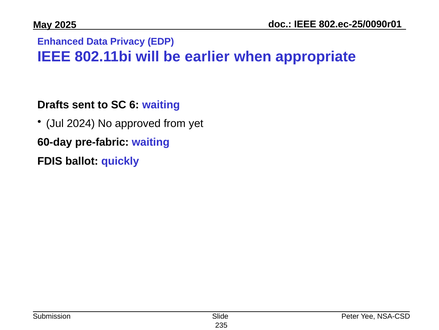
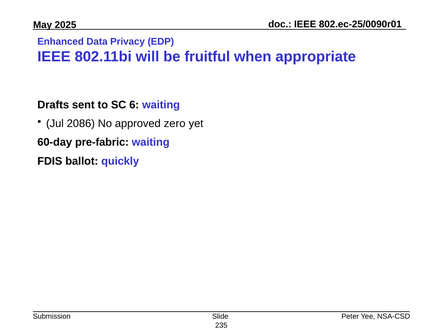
earlier: earlier -> fruitful (207, 57)
2024: 2024 -> 2086 (81, 123)
from: from -> zero (175, 123)
